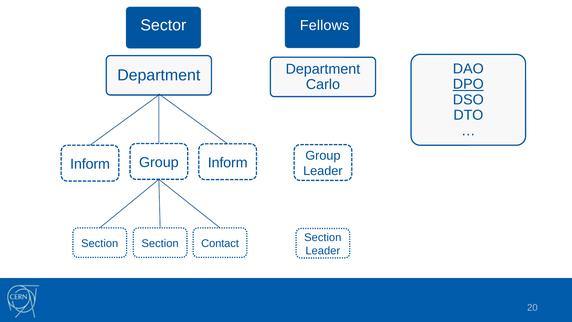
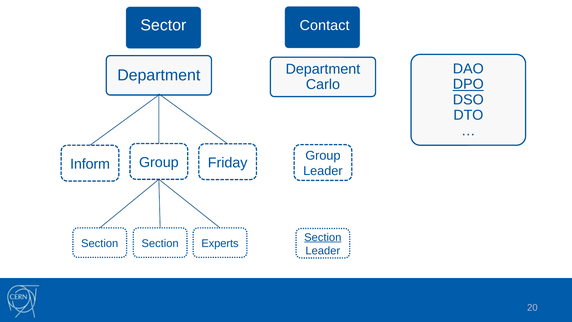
Fellows: Fellows -> Contact (325, 25)
Inform: Inform -> Friday (228, 163)
Section underline: none -> present (323, 237)
Contact: Contact -> Experts (220, 243)
